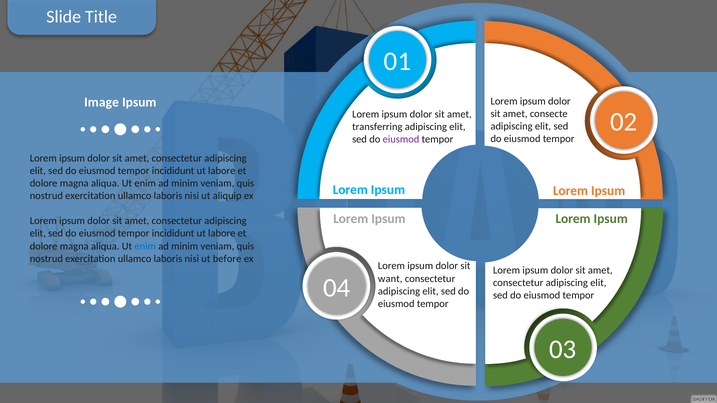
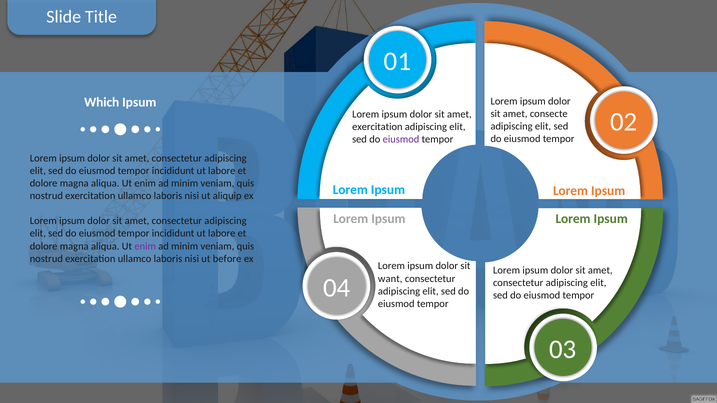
Image: Image -> Which (102, 102)
transferring: transferring -> exercitation (377, 127)
enim colour: blue -> purple (145, 246)
